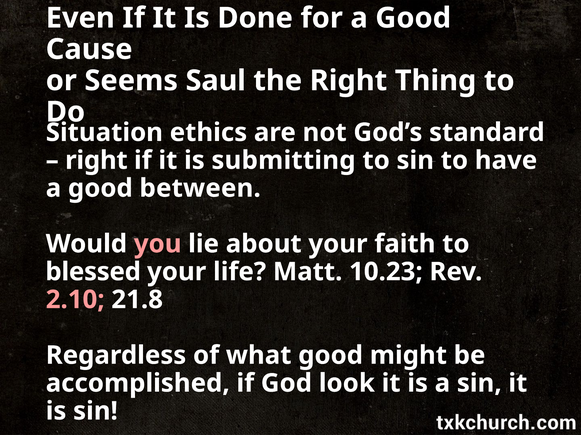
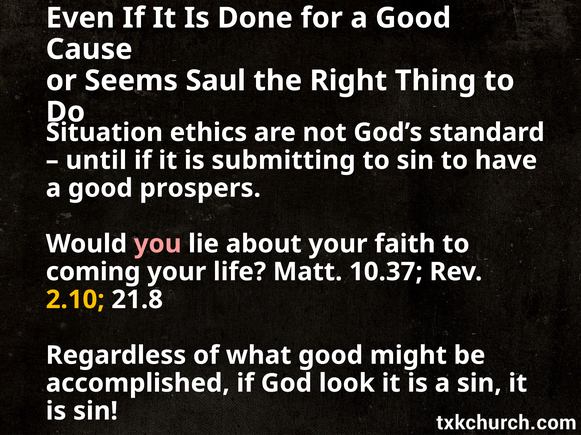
right: right -> until (96, 161)
between: between -> prospers (200, 189)
blessed: blessed -> coming (93, 272)
10.23: 10.23 -> 10.37 (386, 272)
2.10 colour: pink -> yellow (75, 300)
